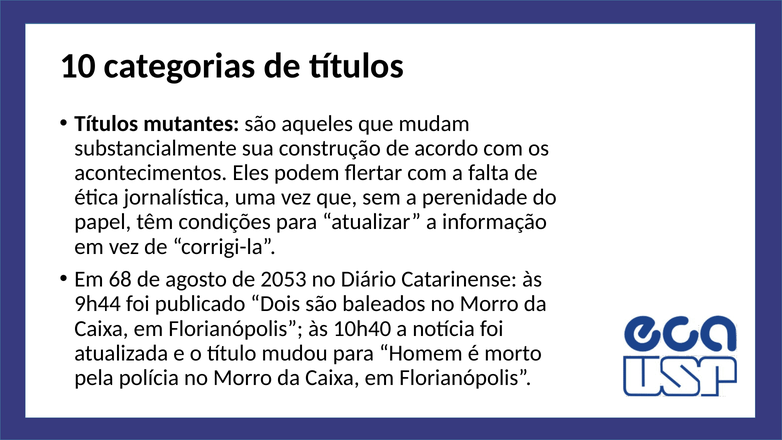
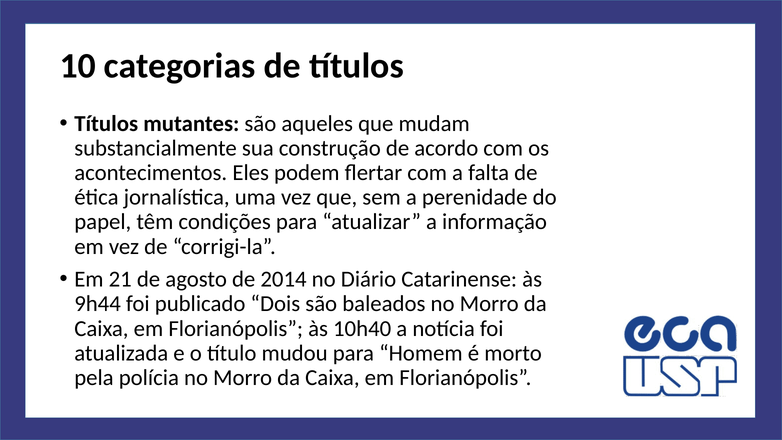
68: 68 -> 21 (120, 279)
2053: 2053 -> 2014 (284, 279)
